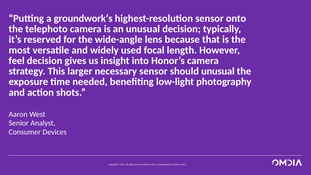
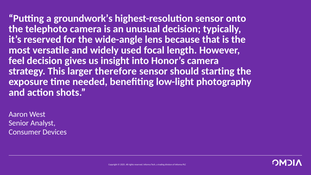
necessary: necessary -> therefore (116, 71)
should unusual: unusual -> starting (218, 71)
